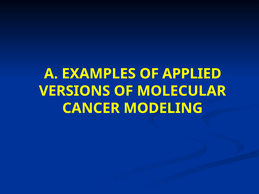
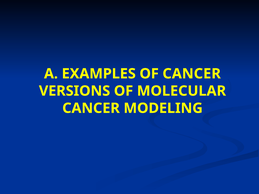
OF APPLIED: APPLIED -> CANCER (192, 74)
